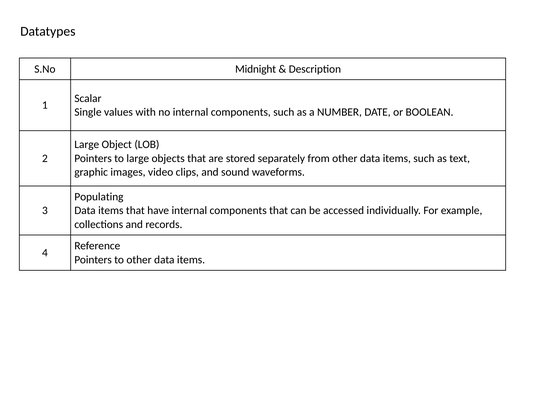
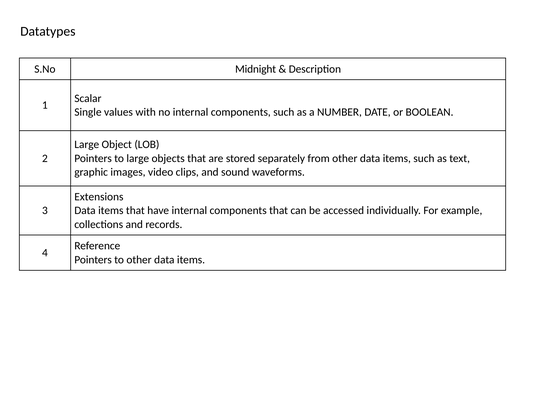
Populating: Populating -> Extensions (99, 197)
